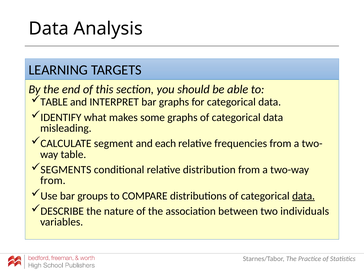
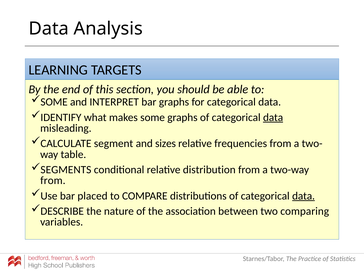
TABLE: TABLE -> SOME (54, 102)
data underline: none -> present (273, 117)
each: each -> sizes (166, 144)
groups: groups -> placed (93, 196)
individuals: individuals -> comparing (305, 211)
